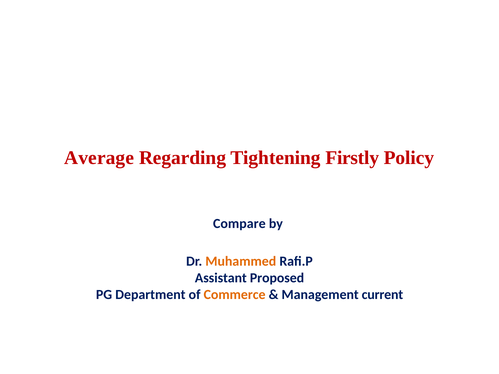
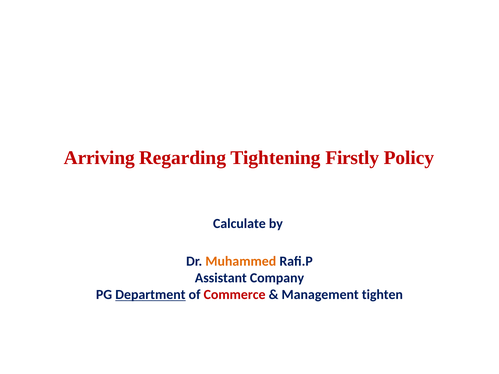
Average: Average -> Arriving (99, 158)
Compare: Compare -> Calculate (239, 224)
Proposed: Proposed -> Company (277, 278)
Department underline: none -> present (150, 295)
Commerce colour: orange -> red (235, 295)
current: current -> tighten (382, 295)
